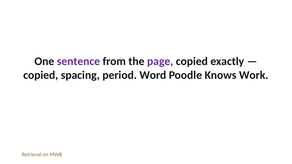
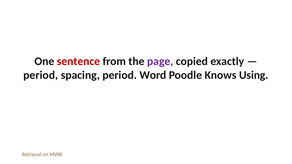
sentence colour: purple -> red (79, 61)
copied: copied -> period (41, 75)
Work: Work -> Using (254, 75)
